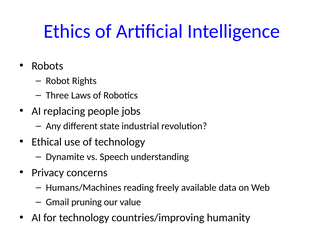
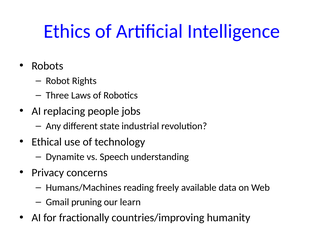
value: value -> learn (130, 202)
for technology: technology -> fractionally (84, 218)
